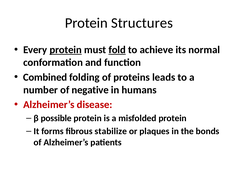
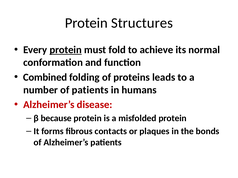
fold underline: present -> none (117, 50)
of negative: negative -> patients (90, 90)
possible: possible -> because (56, 119)
stabilize: stabilize -> contacts (111, 132)
